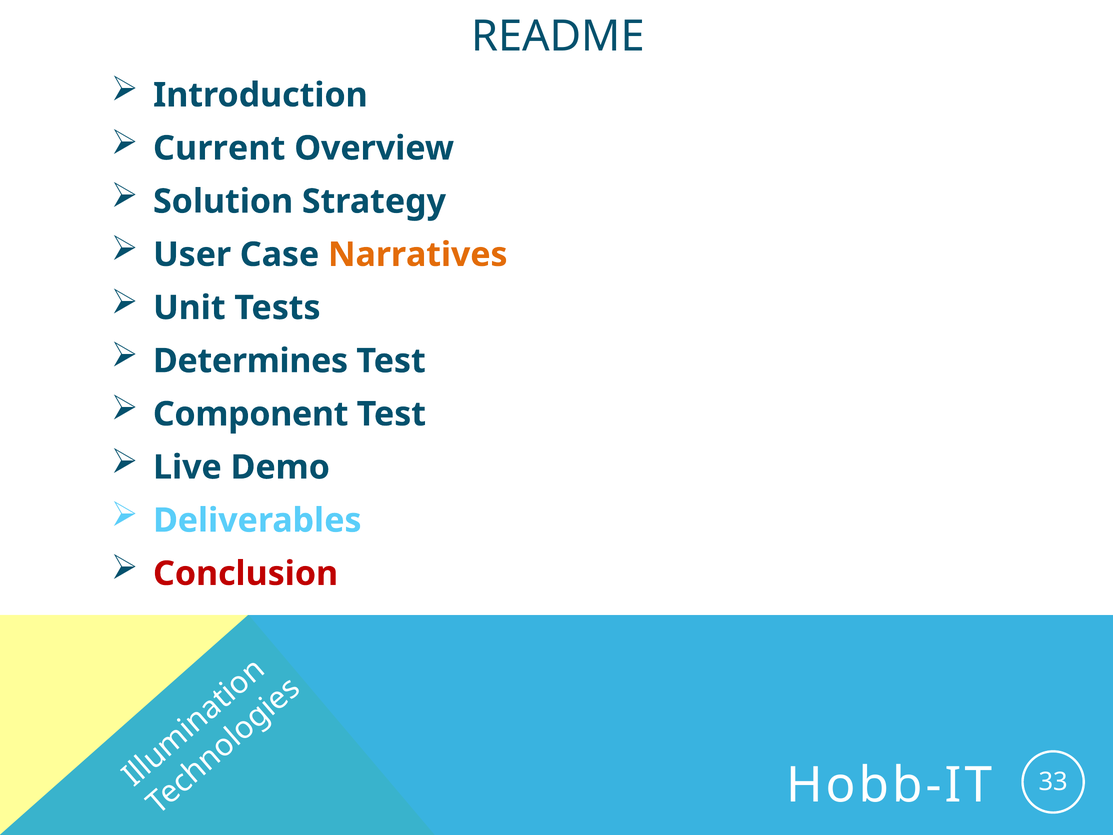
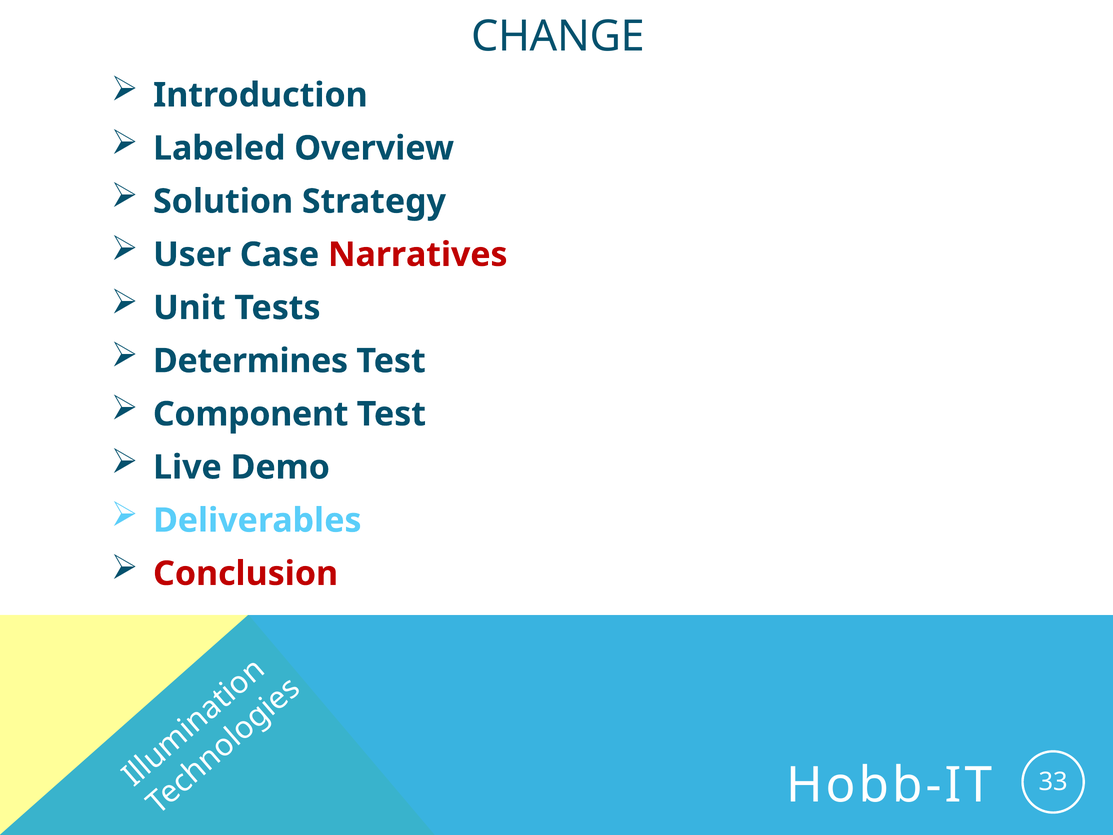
README: README -> CHANGE (558, 36)
Current: Current -> Labeled (219, 148)
Narratives colour: orange -> red (418, 255)
